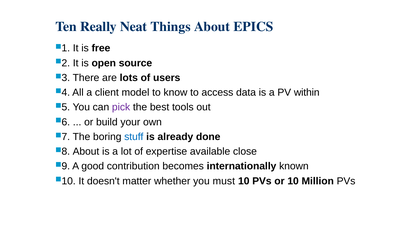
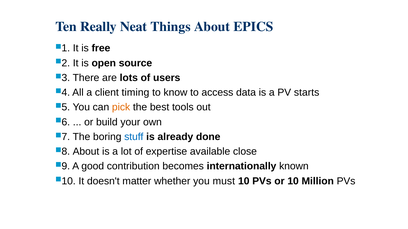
model: model -> timing (135, 93)
within: within -> starts (307, 93)
pick colour: purple -> orange (121, 108)
